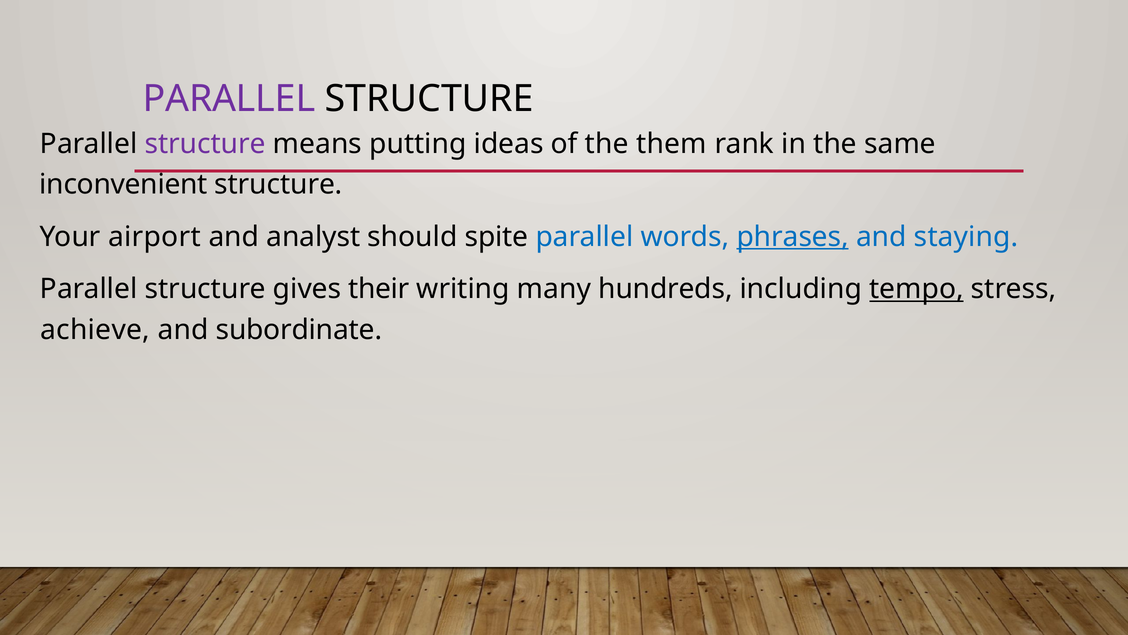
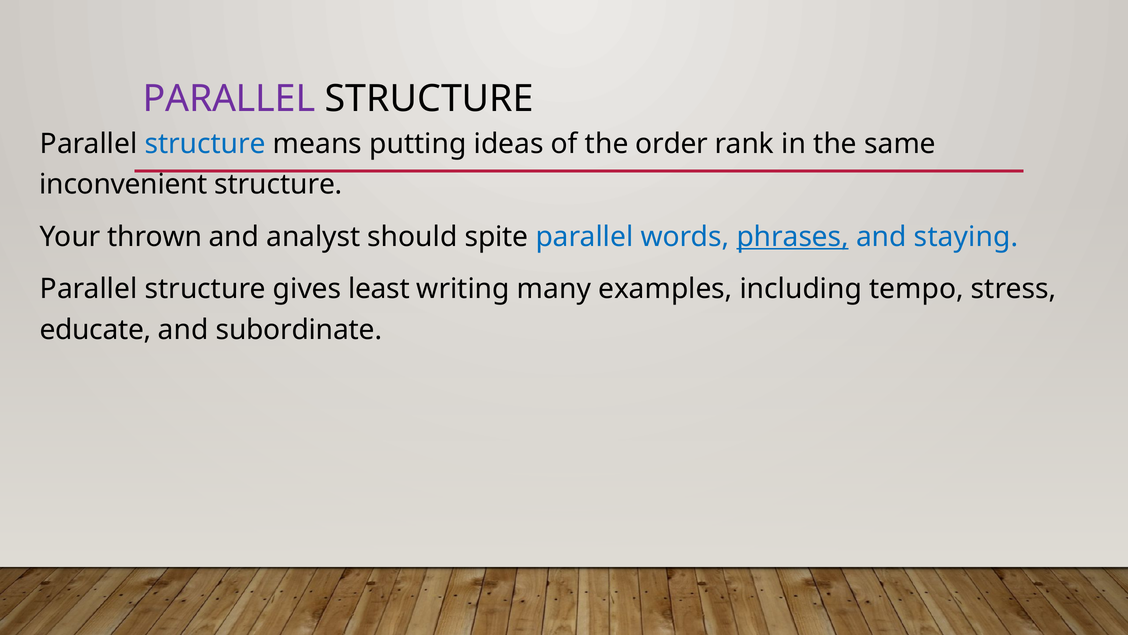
structure colour: purple -> blue (205, 144)
them: them -> order (672, 144)
airport: airport -> thrown (155, 237)
their: their -> least (379, 289)
hundreds: hundreds -> examples (665, 289)
tempo underline: present -> none (916, 289)
achieve: achieve -> educate (95, 330)
